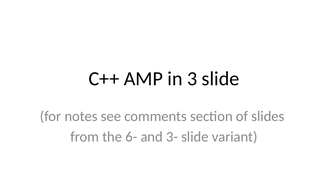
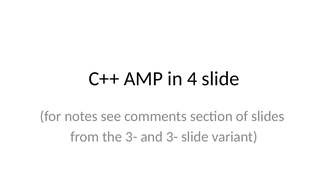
3: 3 -> 4 (192, 78)
the 6-: 6- -> 3- (131, 136)
